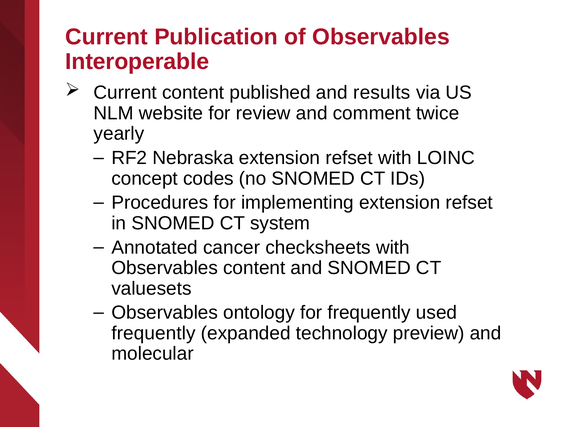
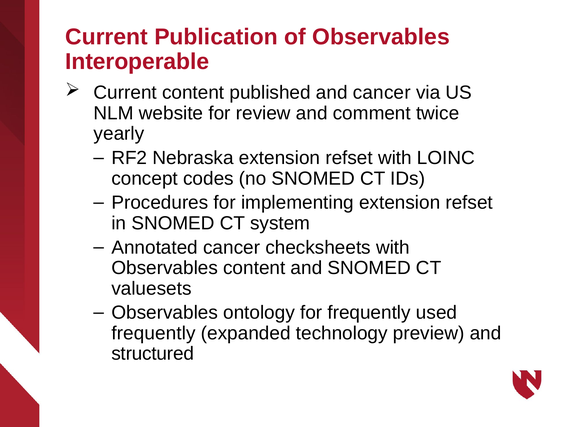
and results: results -> cancer (382, 93)
molecular: molecular -> structured (153, 353)
